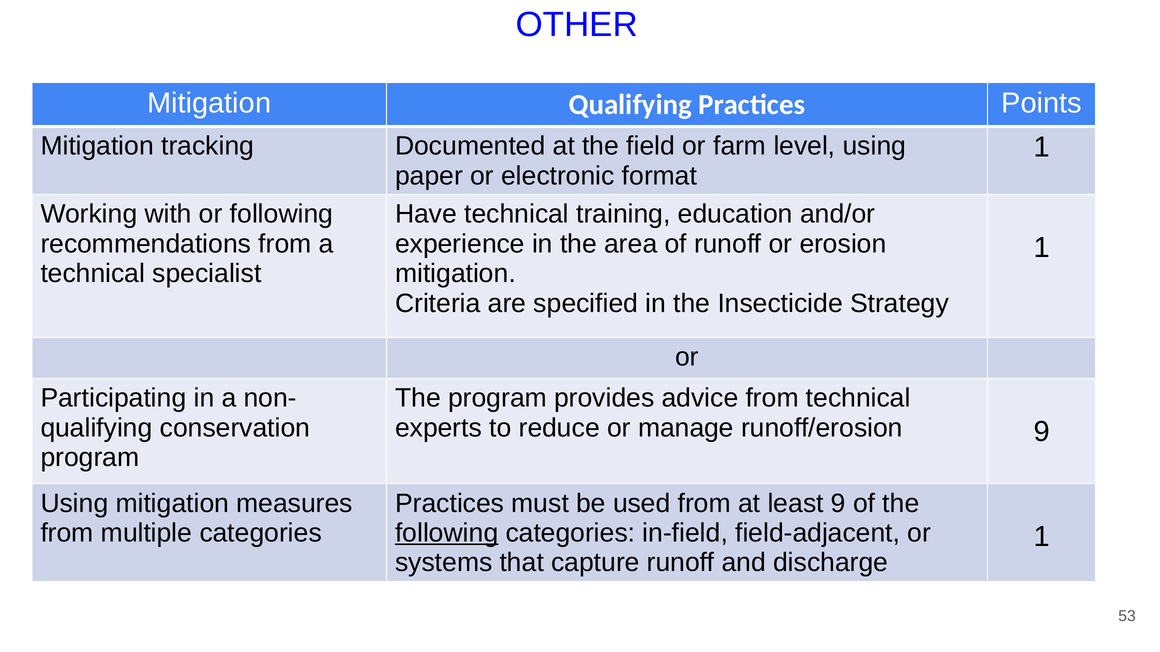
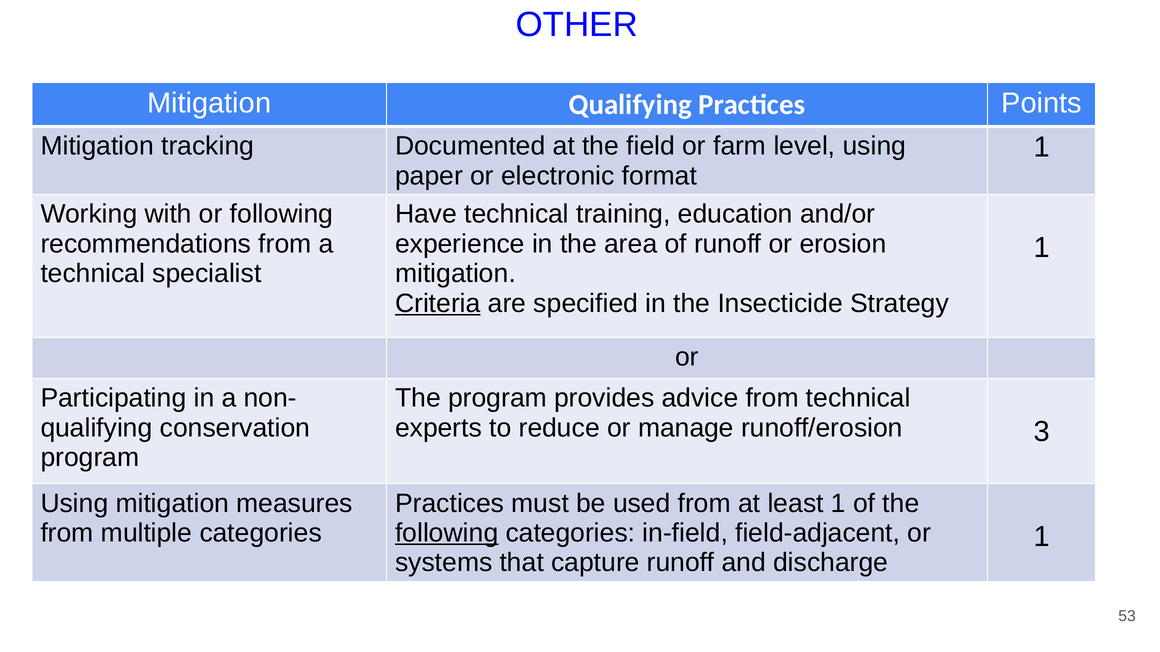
Criteria underline: none -> present (438, 304)
runoff/erosion 9: 9 -> 3 (1042, 432)
least 9: 9 -> 1 (838, 504)
